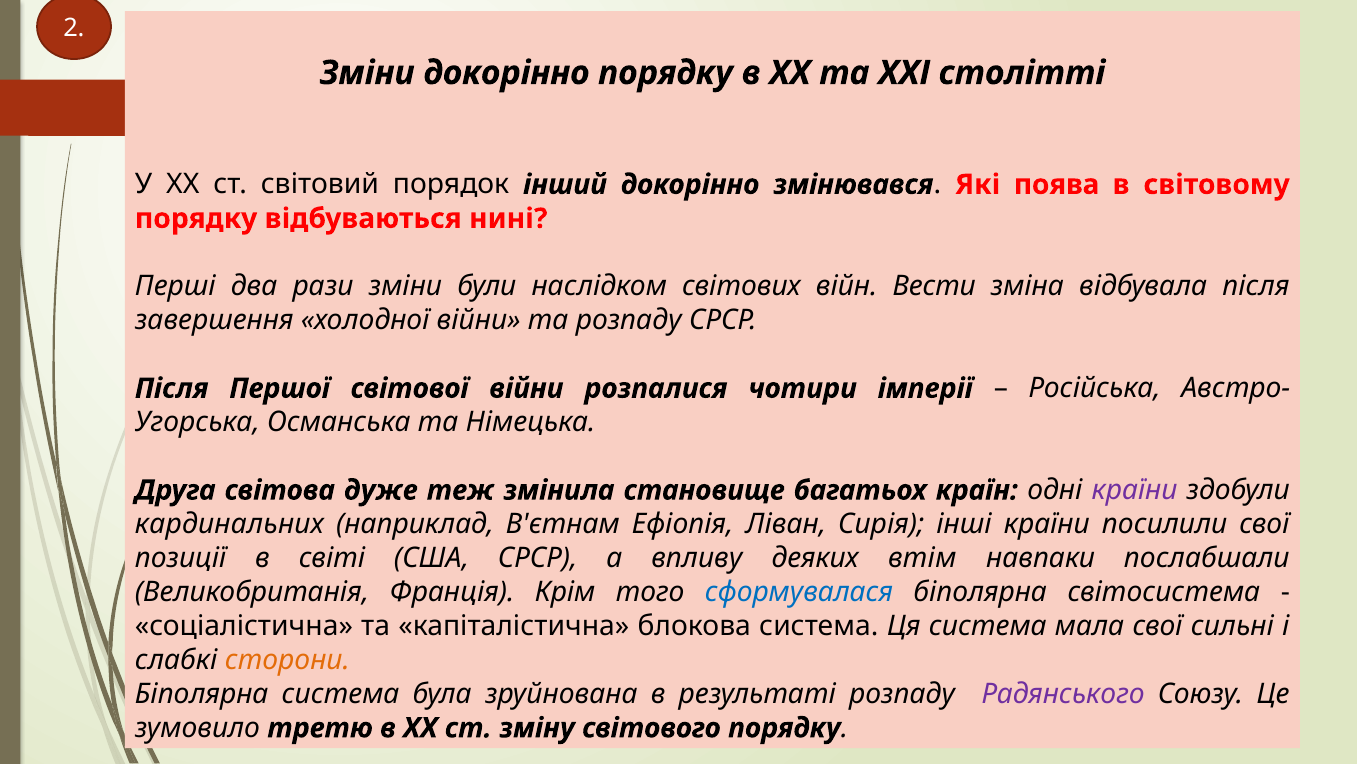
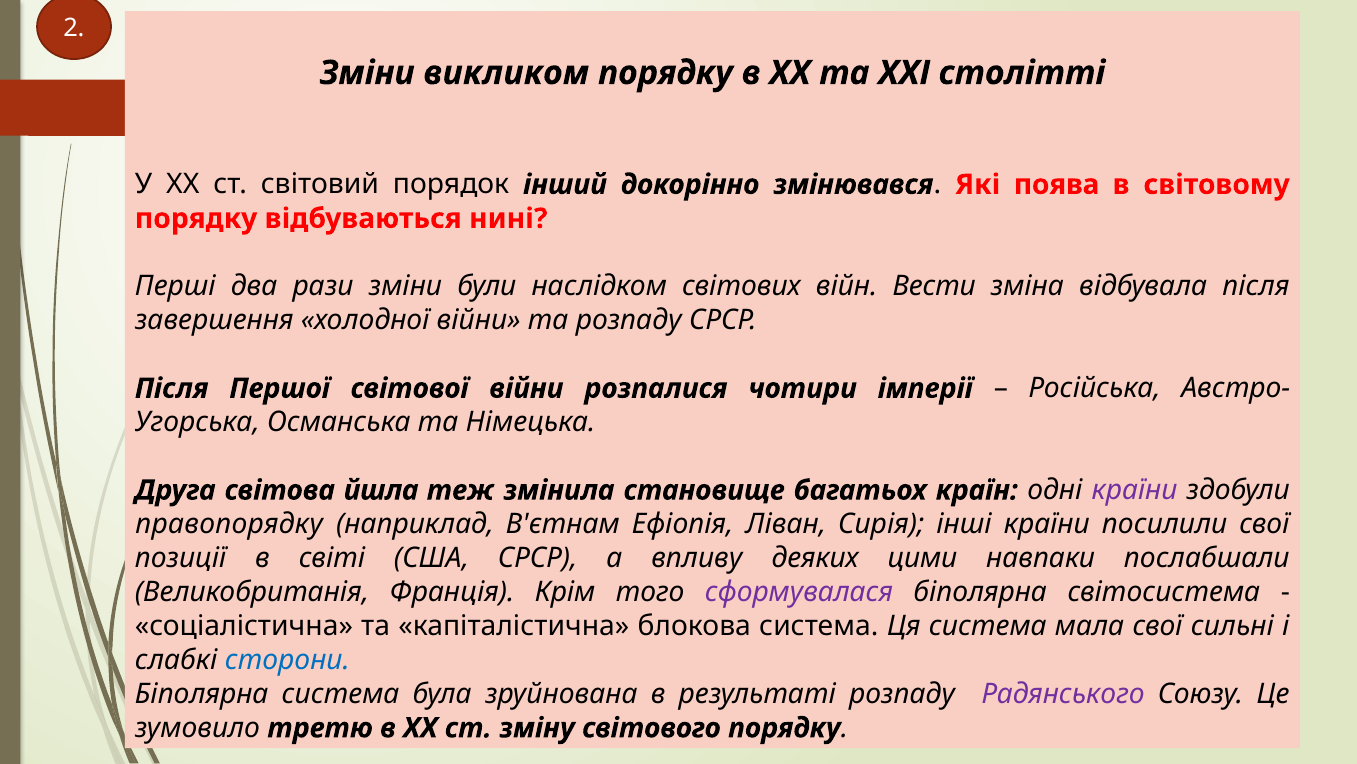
Зміни докорінно: докорінно -> викликом (506, 73)
дуже: дуже -> йшла (381, 490)
кардинальних: кардинальних -> правопорядку (229, 524)
втім: втім -> цими (922, 558)
сформувалася colour: blue -> purple (799, 592)
сторони colour: orange -> blue (287, 660)
